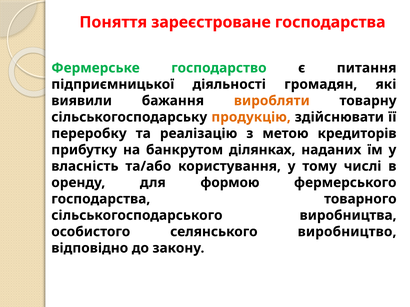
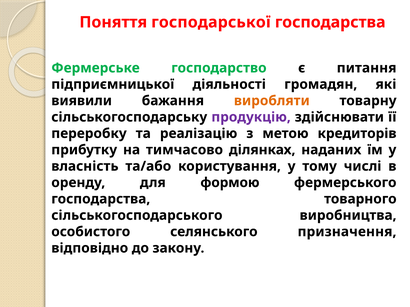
зареєстроване: зареєстроване -> господарської (211, 22)
продукцію colour: orange -> purple (251, 117)
банкрутом: банкрутом -> тимчасово (184, 150)
виробництво: виробництво -> призначення (347, 232)
